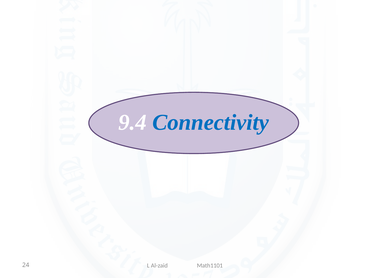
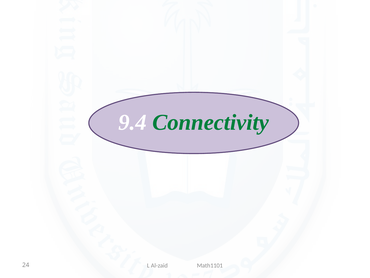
Connectivity colour: blue -> green (211, 122)
